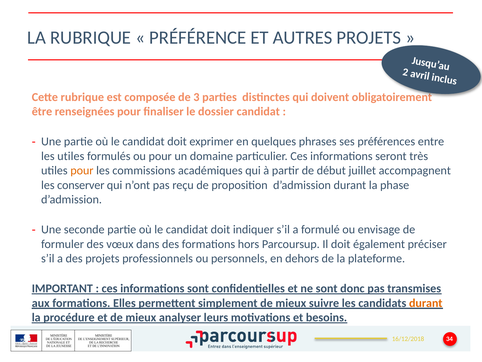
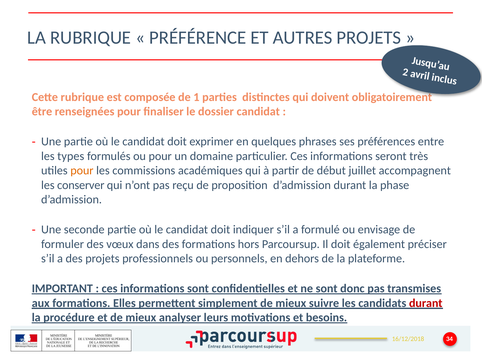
3: 3 -> 1 (196, 97)
les utiles: utiles -> types (71, 156)
durant colour: orange -> red (426, 303)
